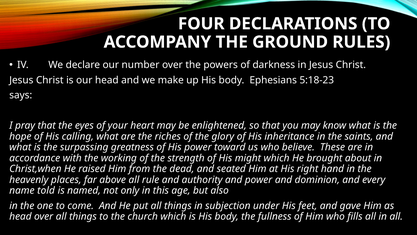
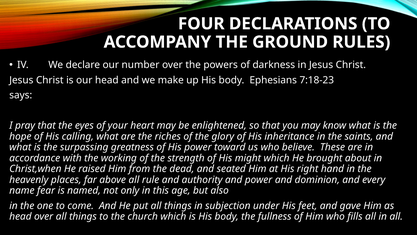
5:18-23: 5:18-23 -> 7:18-23 (317, 80)
told: told -> fear (46, 190)
